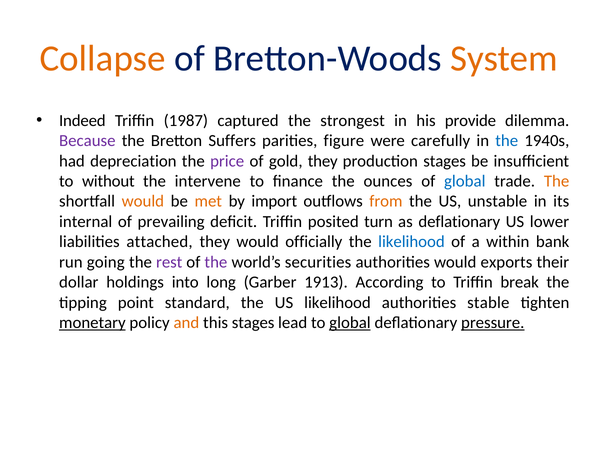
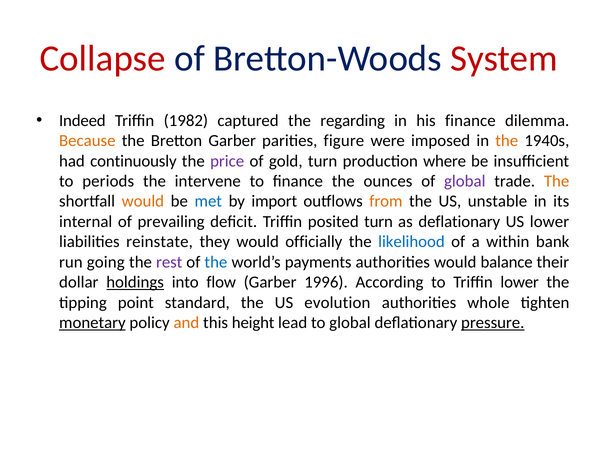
Collapse colour: orange -> red (103, 59)
System colour: orange -> red (504, 59)
1987: 1987 -> 1982 (186, 120)
strongest: strongest -> regarding (353, 120)
his provide: provide -> finance (470, 120)
Because colour: purple -> orange (87, 141)
Bretton Suffers: Suffers -> Garber (232, 141)
carefully: carefully -> imposed (441, 141)
the colour: blue -> orange (507, 141)
depreciation: depreciation -> continuously (133, 161)
gold they: they -> turn (323, 161)
production stages: stages -> where (445, 161)
without: without -> periods (108, 181)
global colour: blue -> purple (465, 181)
met colour: orange -> blue (208, 201)
attached: attached -> reinstate (160, 242)
the colour: purple -> blue (216, 262)
securities: securities -> payments (318, 262)
exports: exports -> balance (507, 262)
holdings underline: none -> present (135, 282)
long: long -> flow (221, 282)
1913: 1913 -> 1996 (326, 282)
Triffin break: break -> lower (520, 282)
US likelihood: likelihood -> evolution (337, 302)
stable: stable -> whole (488, 302)
this stages: stages -> height (253, 322)
global underline: present -> none (350, 322)
